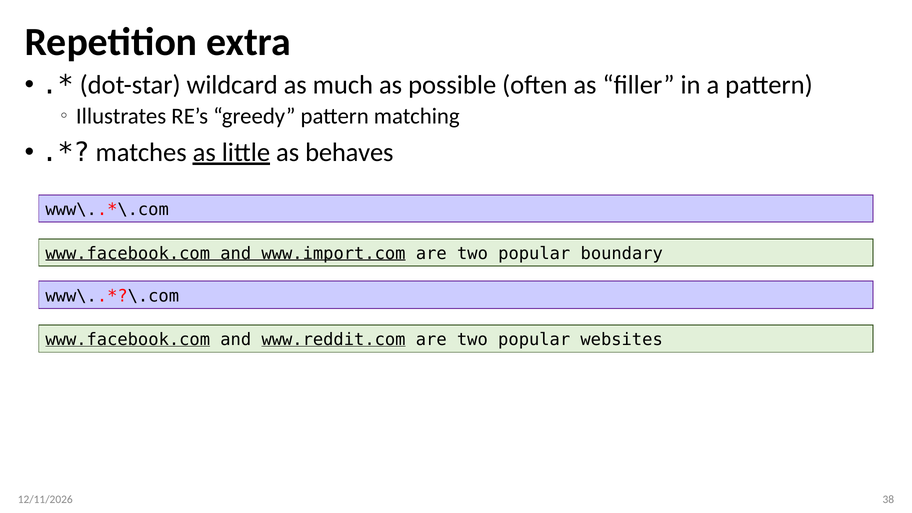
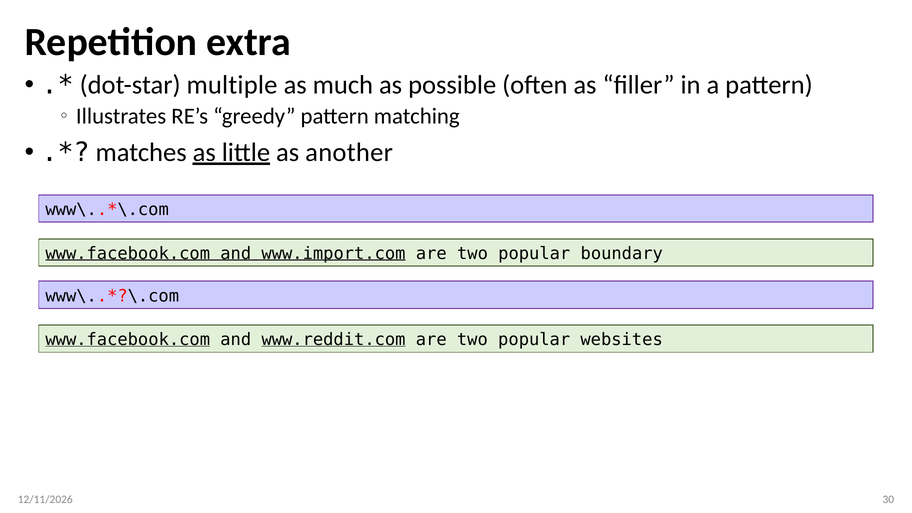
wildcard: wildcard -> multiple (232, 85)
behaves: behaves -> another (349, 152)
38: 38 -> 30 (888, 500)
